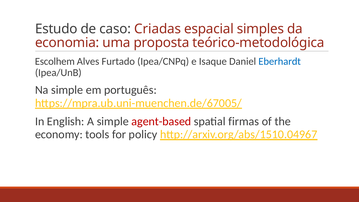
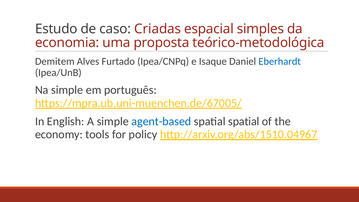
Escolhem: Escolhem -> Demitem (55, 61)
agent-based colour: red -> blue (161, 121)
spatial firmas: firmas -> spatial (244, 121)
